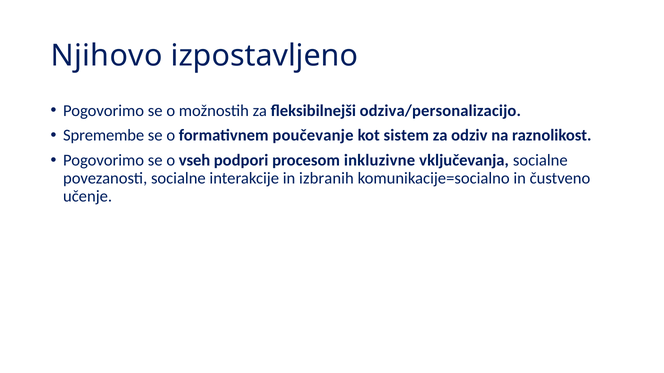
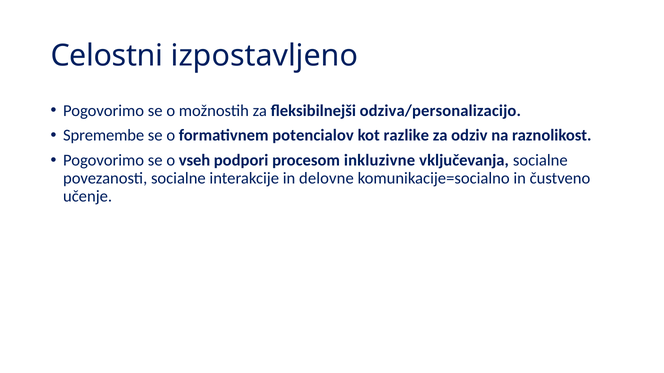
Njihovo: Njihovo -> Celostni (107, 56)
poučevanje: poučevanje -> potencialov (313, 136)
sistem: sistem -> razlike (406, 136)
izbranih: izbranih -> delovne (326, 178)
